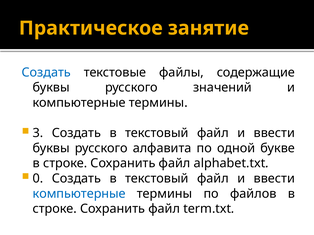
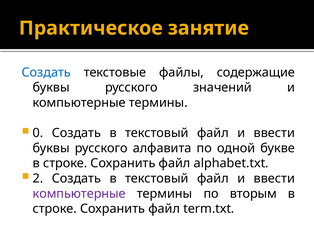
3: 3 -> 0 (38, 133)
0: 0 -> 2 (38, 179)
компьютерные colour: blue -> purple (79, 194)
файлов: файлов -> вторым (253, 194)
